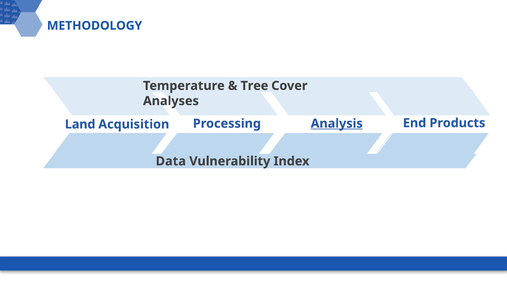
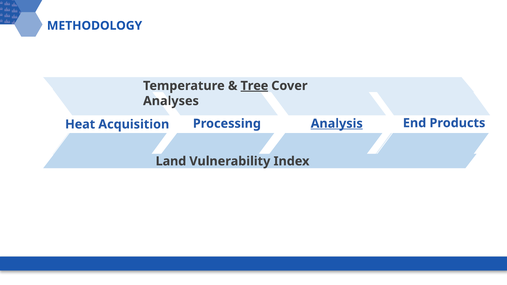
Tree underline: none -> present (254, 86)
Land: Land -> Heat (80, 124)
Data: Data -> Land (171, 161)
